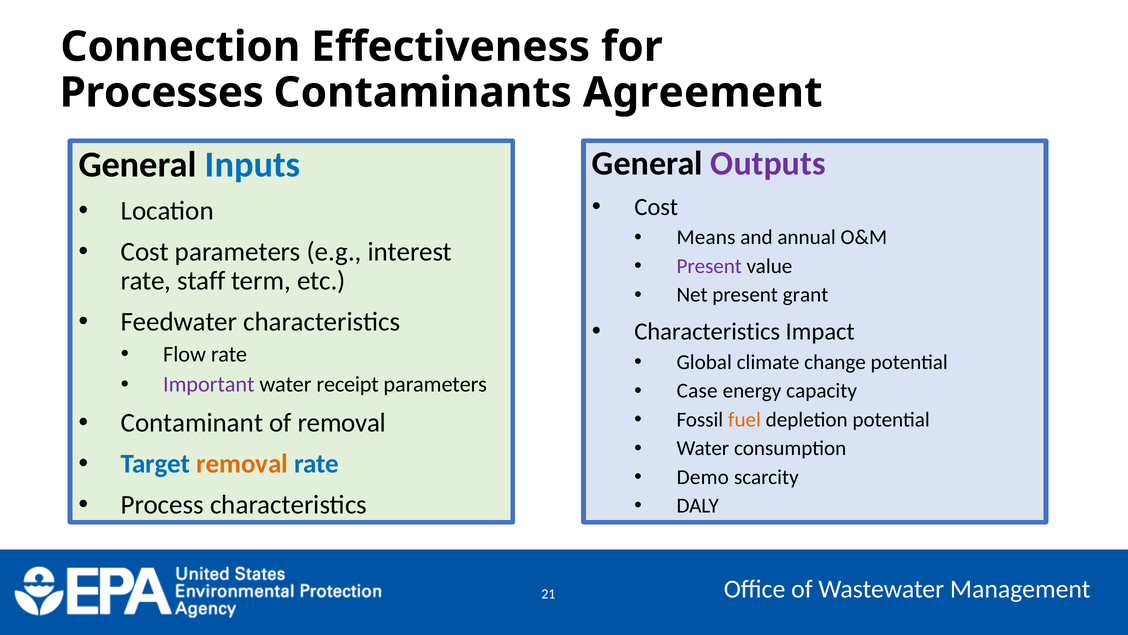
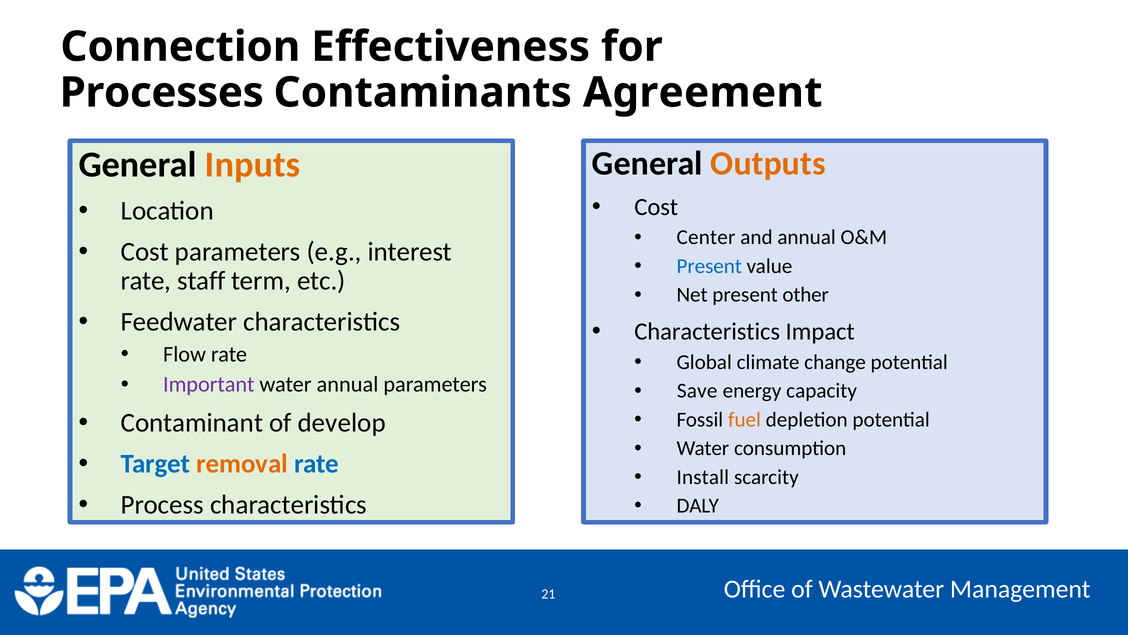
Outputs colour: purple -> orange (768, 163)
Inputs colour: blue -> orange (253, 164)
Means: Means -> Center (706, 237)
Present colour: purple -> blue (709, 266)
grant: grant -> other (806, 295)
water receipt: receipt -> annual (347, 384)
Case: Case -> Save (697, 391)
of removal: removal -> develop (342, 422)
Demo: Demo -> Install (703, 477)
